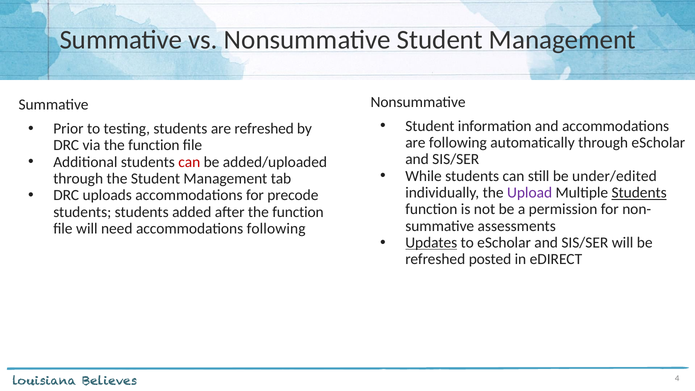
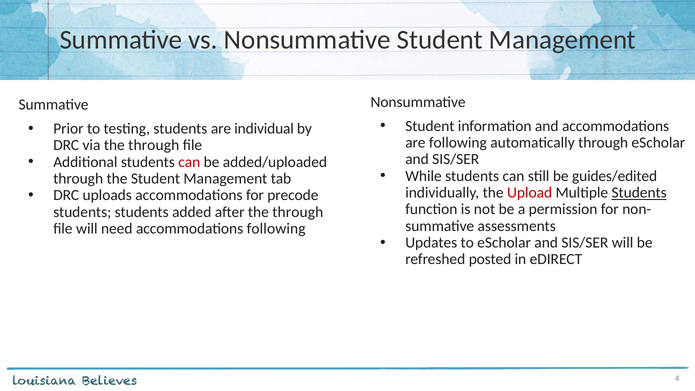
are refreshed: refreshed -> individual (264, 129)
via the function: function -> through (154, 145)
under/edited: under/edited -> guides/edited (615, 176)
Upload colour: purple -> red (530, 193)
after the function: function -> through (298, 212)
Updates underline: present -> none (431, 243)
